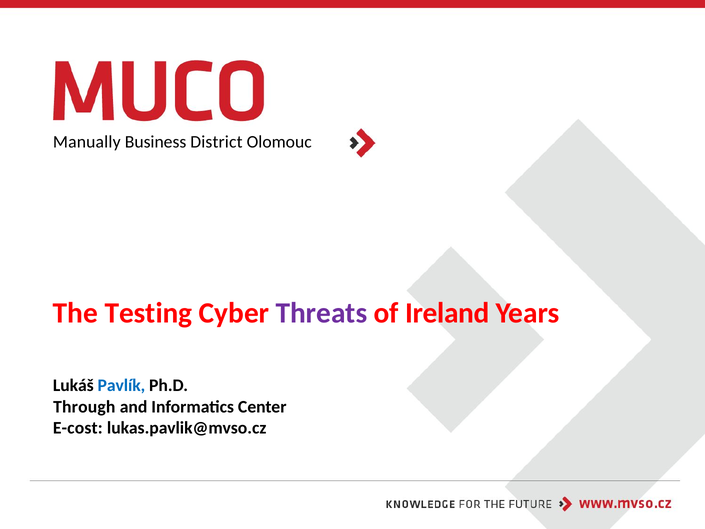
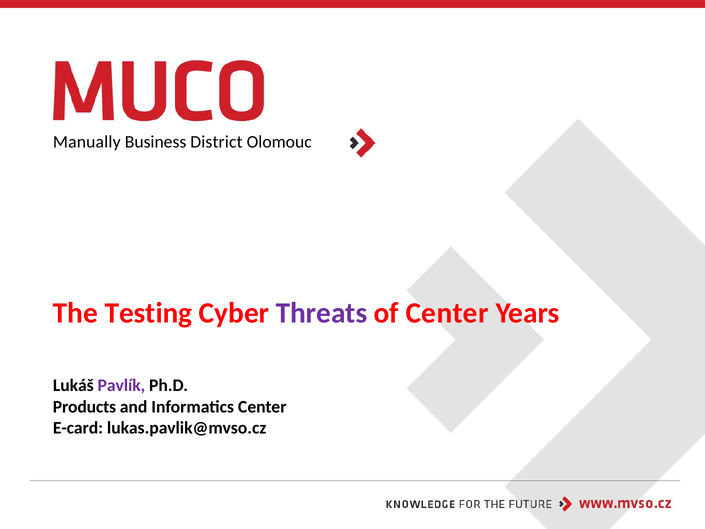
of Ireland: Ireland -> Center (447, 313)
Pavlík colour: blue -> purple (121, 385)
Through: Through -> Products (84, 407)
E-cost: E-cost -> E-card (78, 428)
